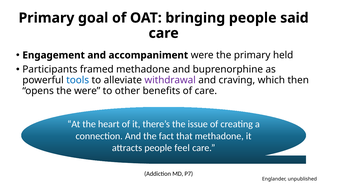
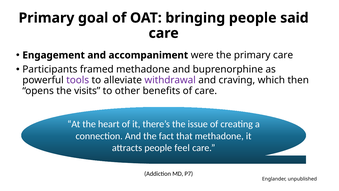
primary held: held -> care (283, 55)
tools colour: blue -> purple (78, 80)
the were: were -> visits (87, 91)
